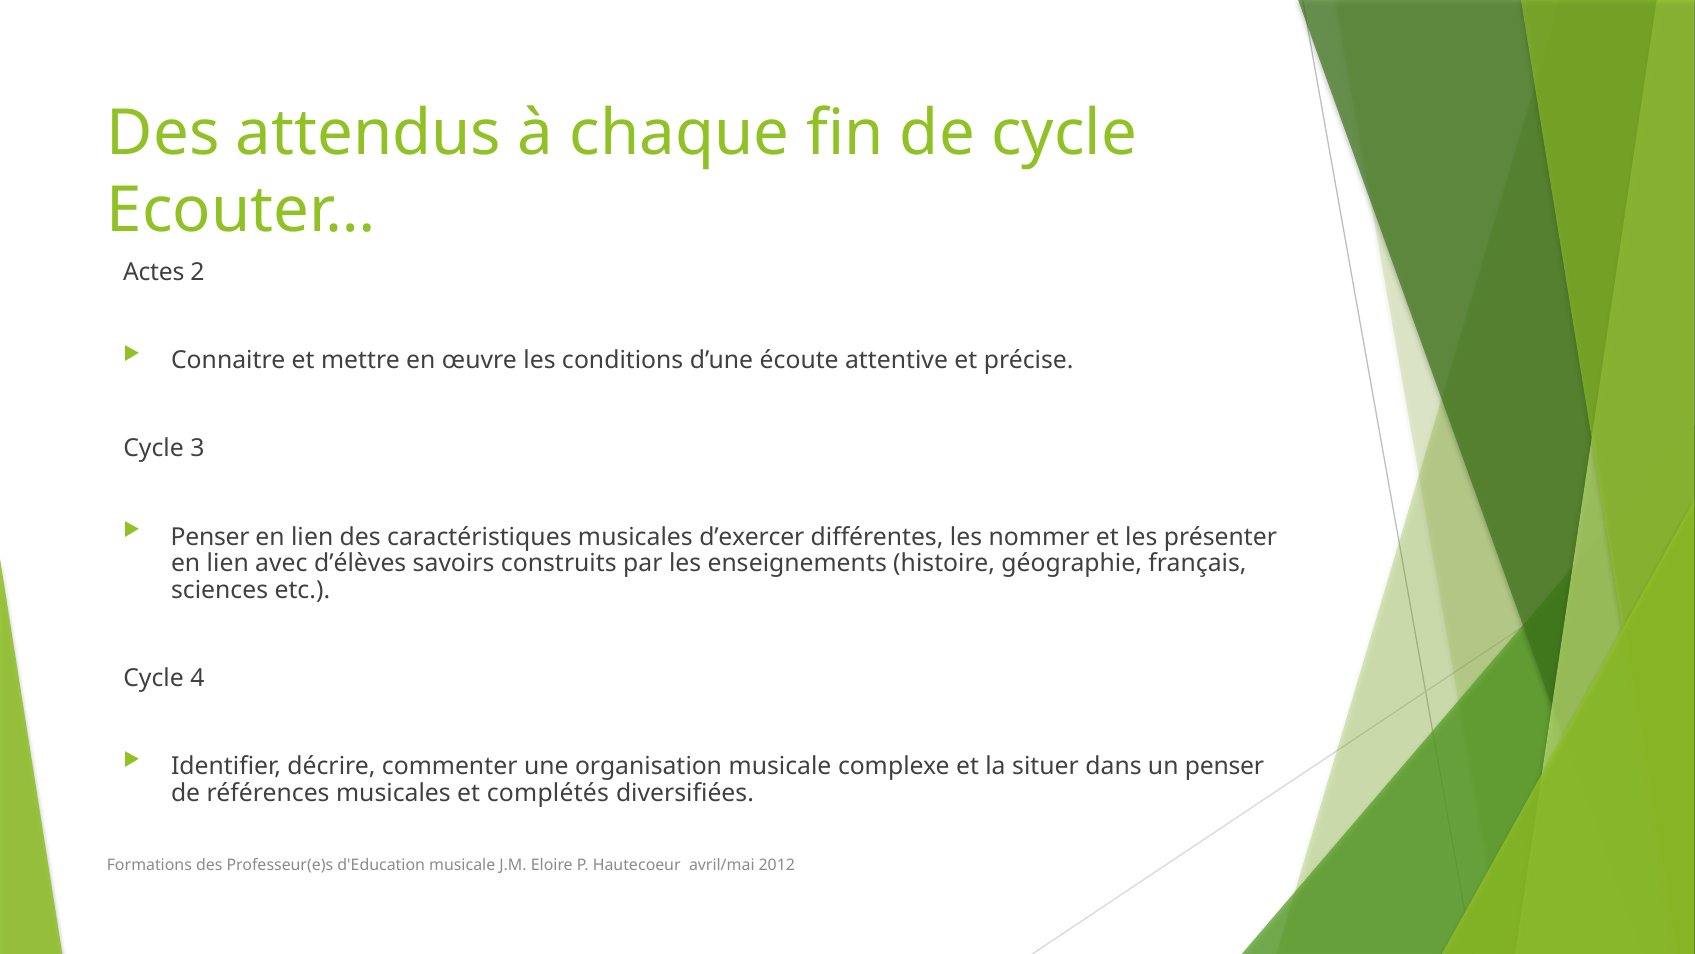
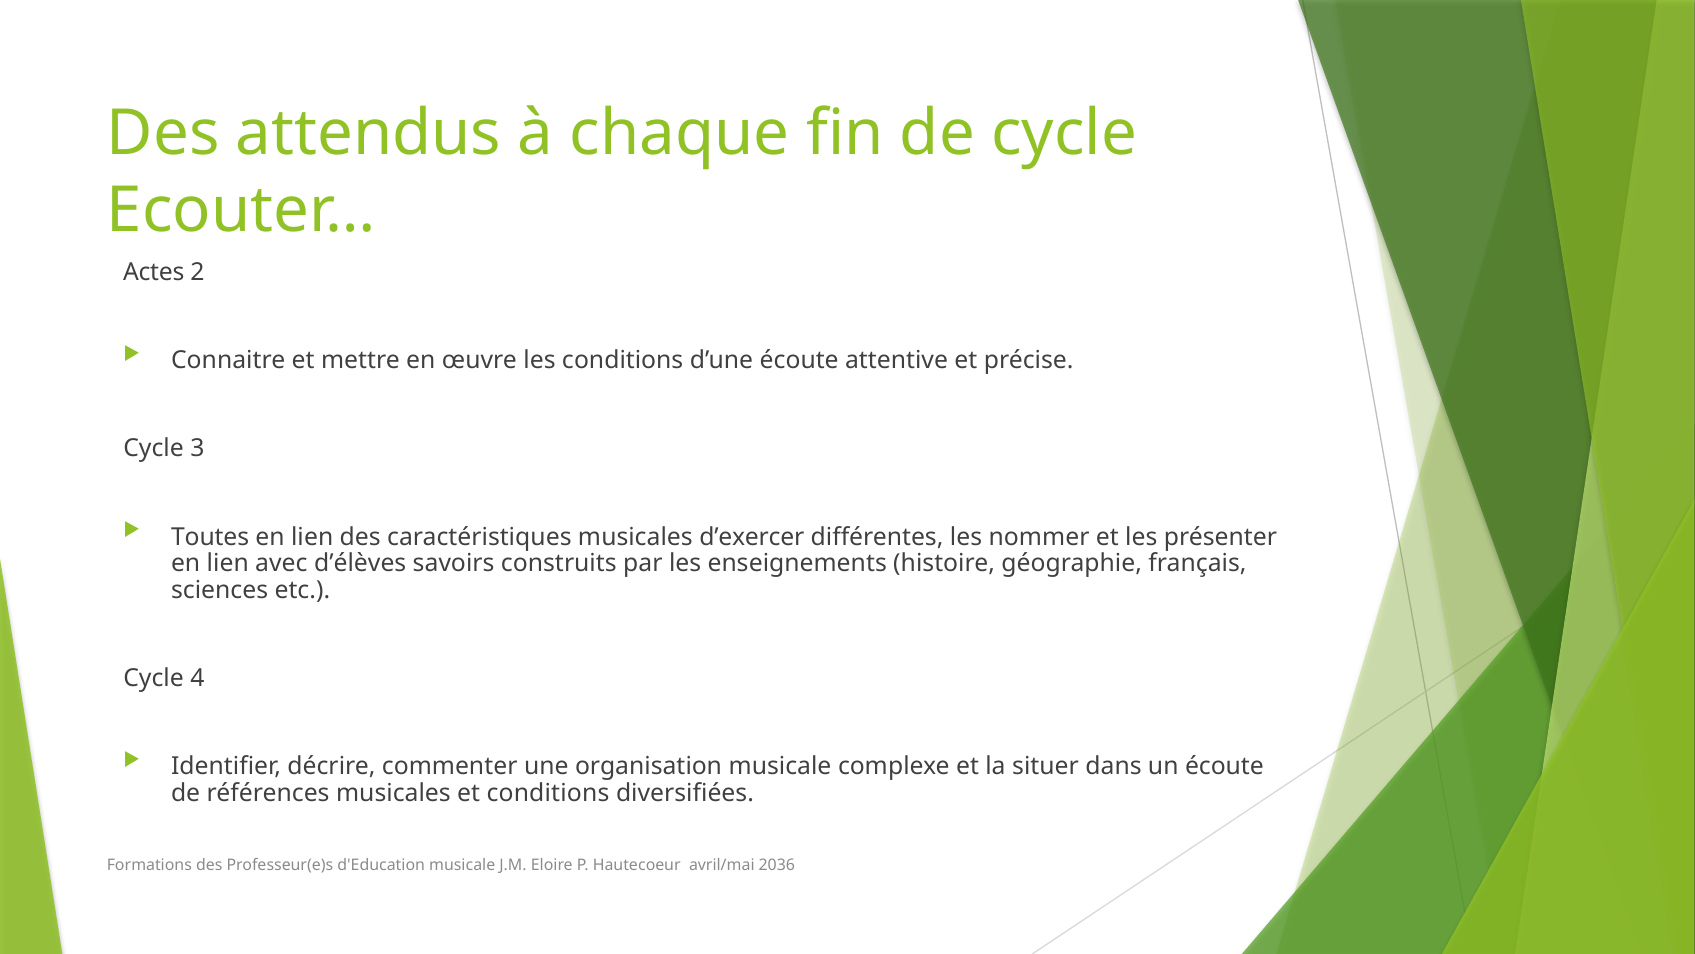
Penser: Penser -> Toutes (210, 537)
un penser: penser -> écoute (1224, 766)
et complétés: complétés -> conditions (548, 793)
2012: 2012 -> 2036 (777, 865)
